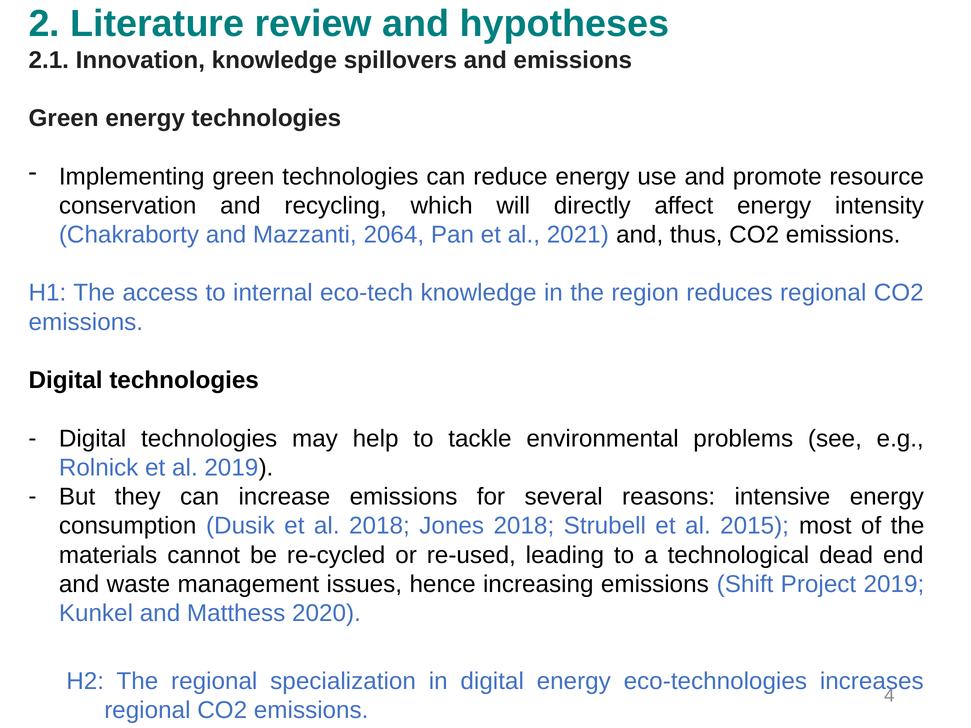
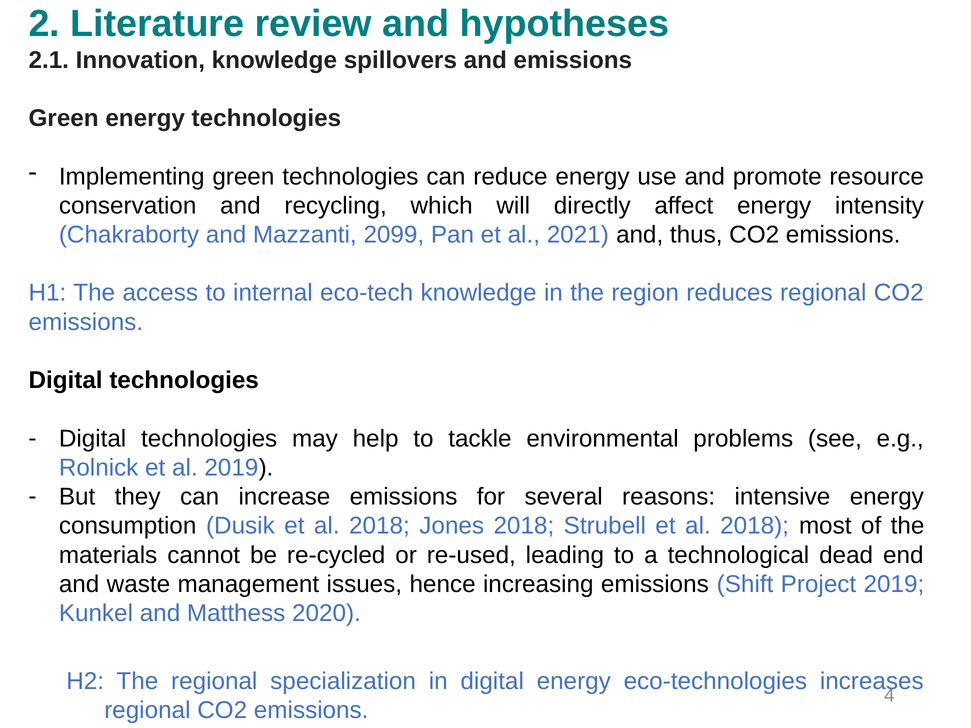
2064: 2064 -> 2099 (394, 235)
Strubell et al 2015: 2015 -> 2018 (755, 526)
